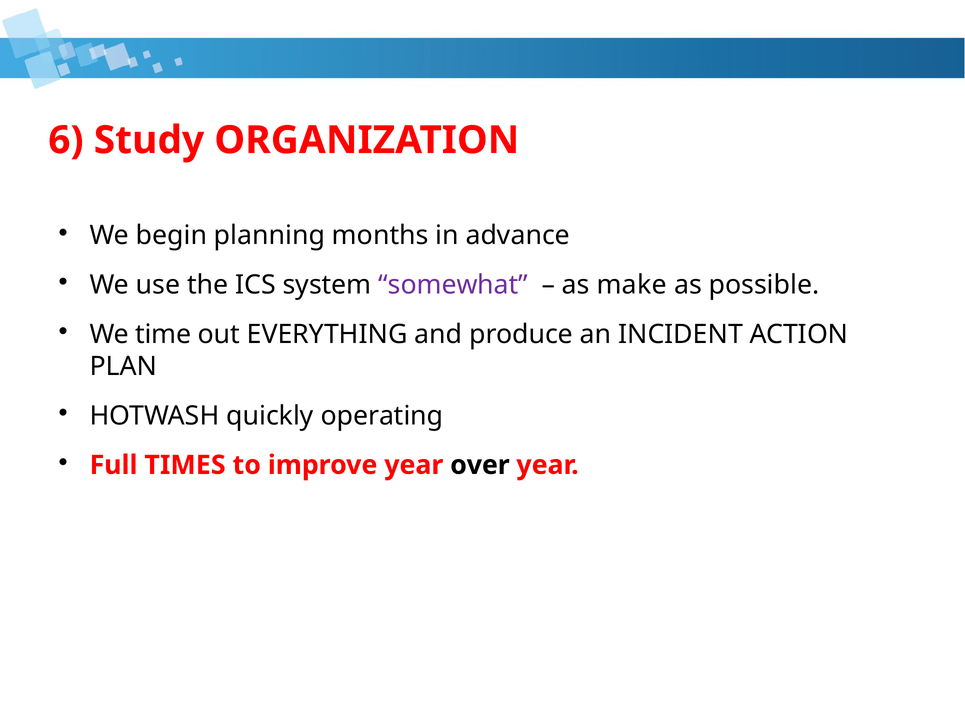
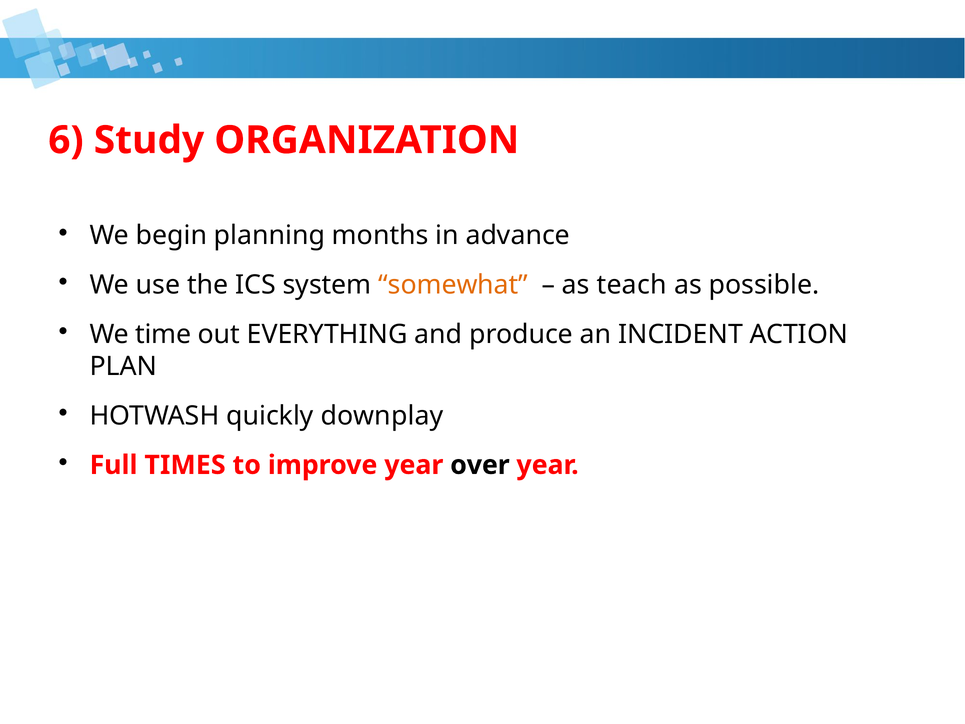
somewhat colour: purple -> orange (453, 285)
make: make -> teach (632, 285)
operating: operating -> downplay (382, 416)
